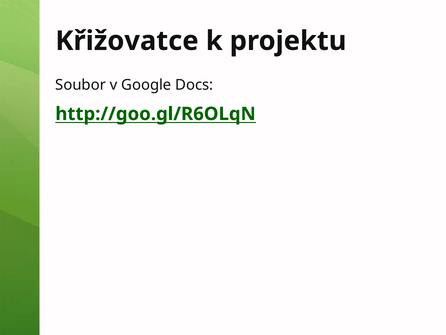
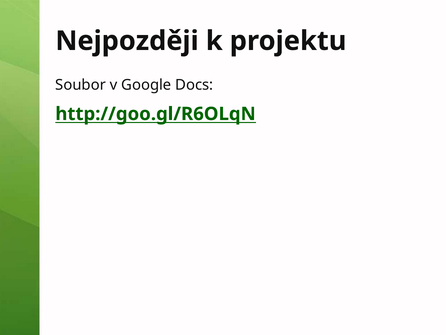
Křižovatce: Křižovatce -> Nejpozději (127, 41)
